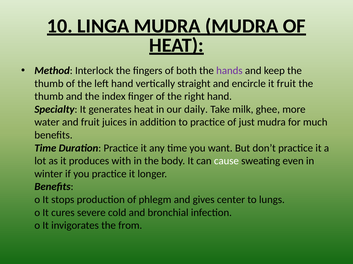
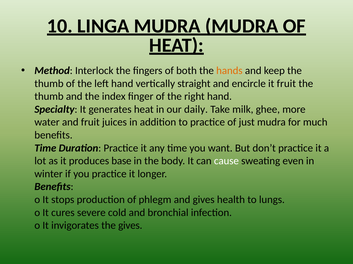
hands colour: purple -> orange (229, 71)
with: with -> base (121, 161)
center: center -> health (231, 200)
the from: from -> gives (130, 226)
